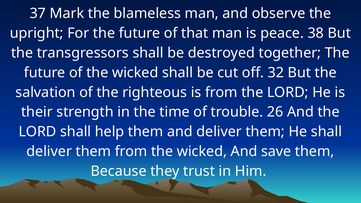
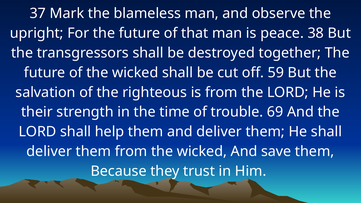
32: 32 -> 59 (276, 73)
26: 26 -> 69 (275, 112)
